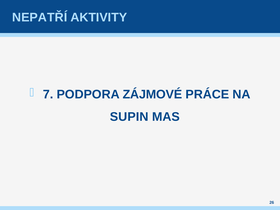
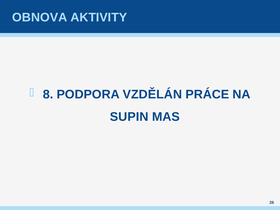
NEPATŘÍ: NEPATŘÍ -> OBNOVA (40, 17)
7: 7 -> 8 (48, 94)
ZÁJMOVÉ: ZÁJMOVÉ -> VZDĚLÁN (152, 94)
